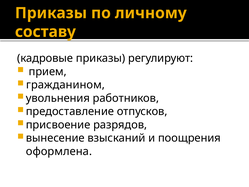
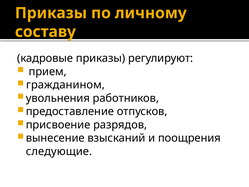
оформлена: оформлена -> следующие (59, 151)
